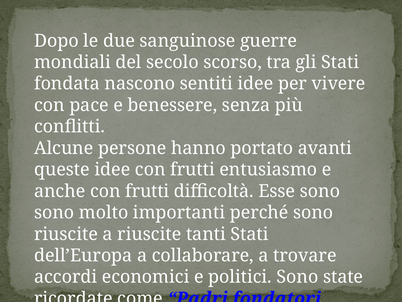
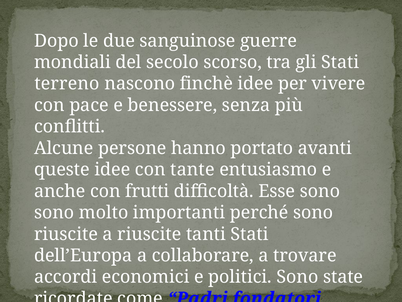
fondata: fondata -> terreno (67, 84)
sentiti: sentiti -> finchè (206, 84)
idee con frutti: frutti -> tante (192, 169)
